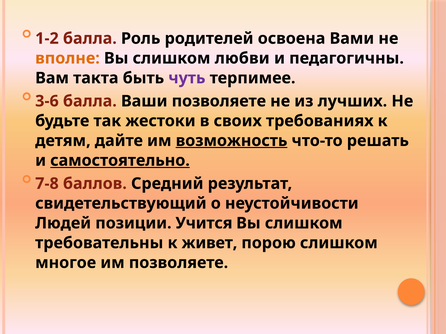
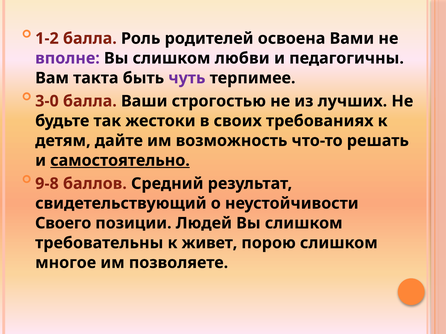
вполне colour: orange -> purple (67, 58)
3-6: 3-6 -> 3-0 (47, 101)
Ваши позволяете: позволяете -> строгостью (219, 101)
возможность underline: present -> none (232, 141)
7-8: 7-8 -> 9-8 (47, 184)
Людей: Людей -> Своего (63, 223)
Учится: Учится -> Людей (204, 223)
